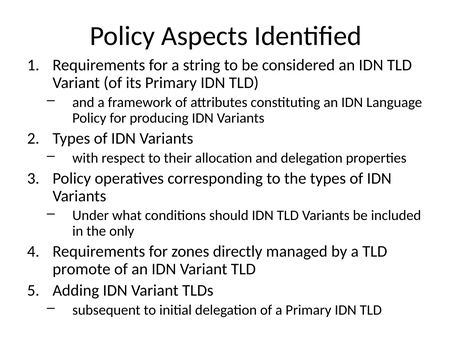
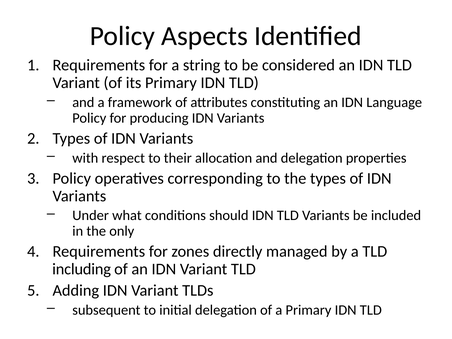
promote: promote -> including (82, 269)
